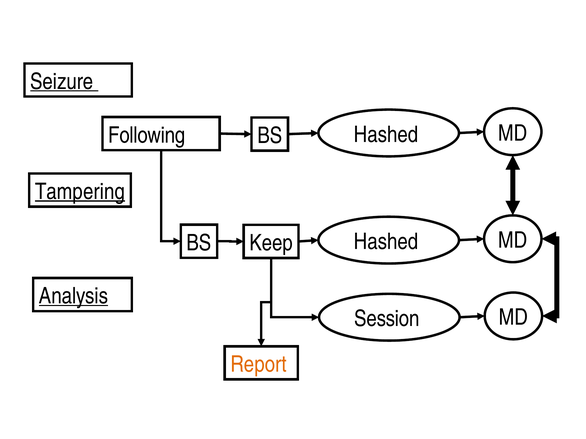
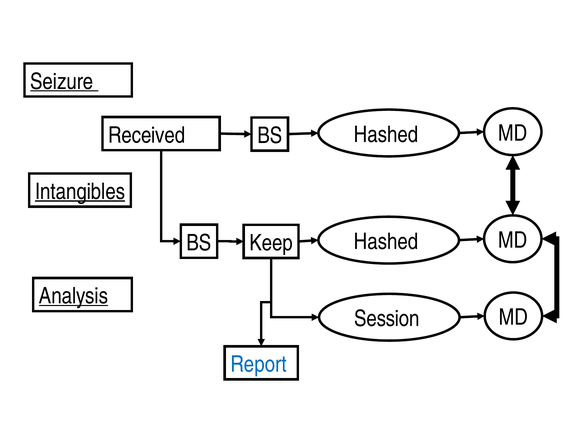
Following: Following -> Received (147, 135)
Tampering: Tampering -> Intangibles (80, 192)
Report colour: orange -> blue (259, 365)
